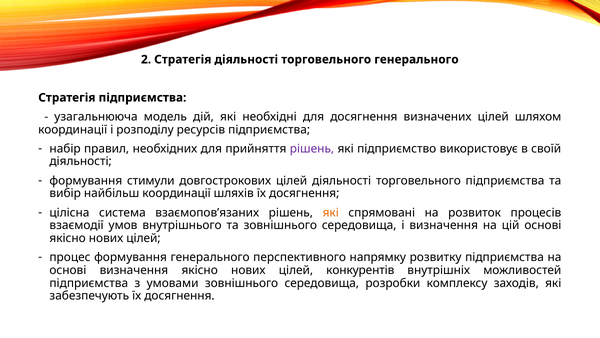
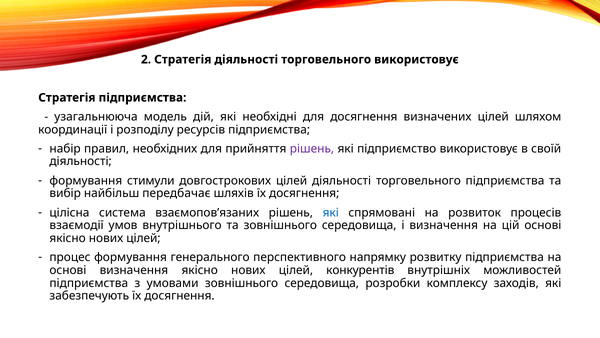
торговельного генерального: генерального -> використовує (416, 59)
найбільш координації: координації -> передбачає (176, 193)
які colour: orange -> blue (331, 212)
